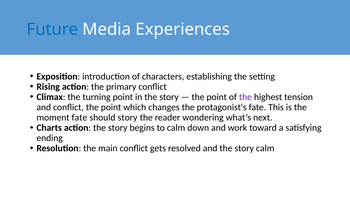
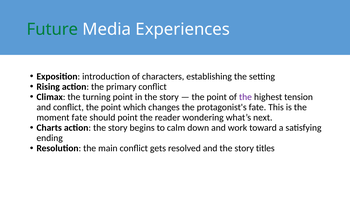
Future colour: blue -> green (52, 29)
should story: story -> point (128, 117)
story calm: calm -> titles (265, 148)
